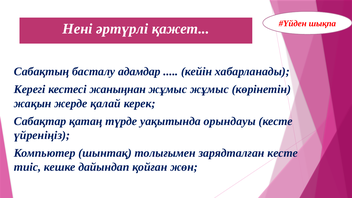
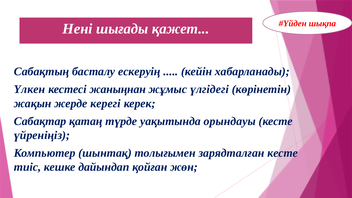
әртүрлі: әртүрлі -> шығады (122, 29)
адамдар: адамдар -> ескеруің (139, 72)
Керегі: Керегі -> Үлкен (30, 89)
жұмыс жұмыс: жұмыс -> үлгідегі (209, 89)
қалай: қалай -> керегі (106, 103)
